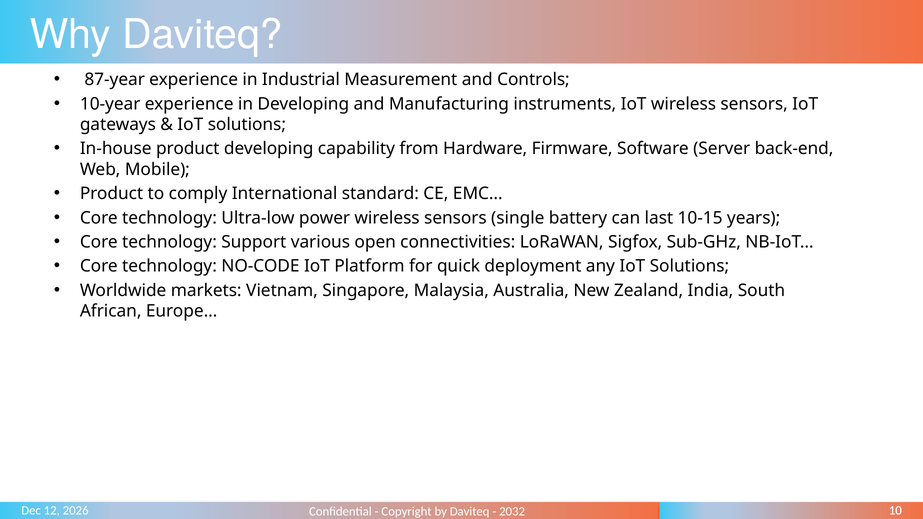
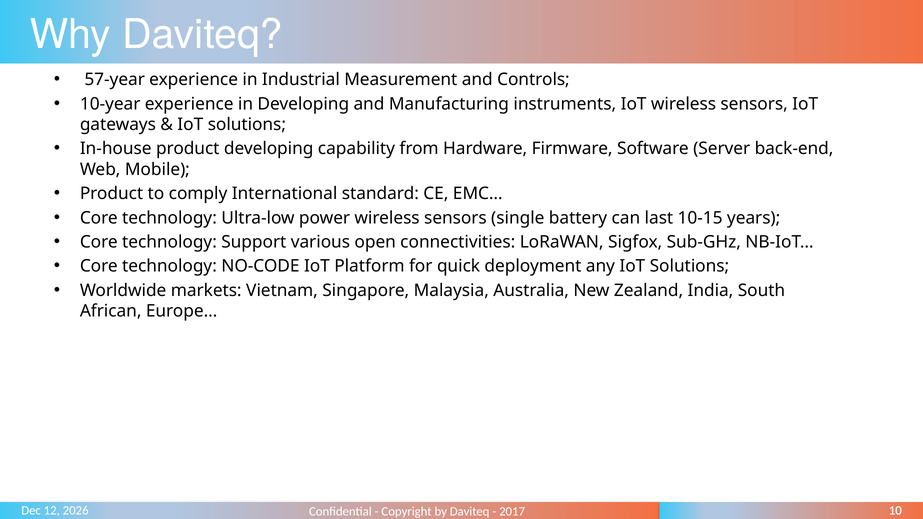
87-year: 87-year -> 57-year (115, 80)
2032: 2032 -> 2017 (512, 512)
